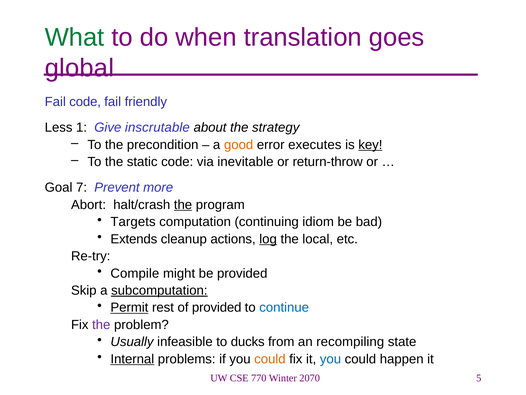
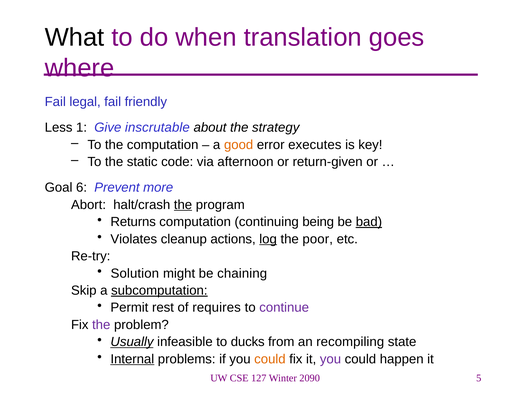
What colour: green -> black (75, 37)
global: global -> where (80, 68)
Fail code: code -> legal (85, 102)
the precondition: precondition -> computation (163, 145)
key underline: present -> none (370, 145)
inevitable: inevitable -> afternoon (245, 162)
return-throw: return-throw -> return-given (328, 162)
7: 7 -> 6 (82, 187)
Targets: Targets -> Returns (133, 222)
idiom: idiom -> being (318, 222)
bad underline: none -> present (369, 222)
Extends: Extends -> Violates (134, 239)
local: local -> poor (318, 239)
Compile: Compile -> Solution (135, 273)
be provided: provided -> chaining (242, 273)
Permit underline: present -> none (129, 307)
of provided: provided -> requires (217, 307)
continue colour: blue -> purple (284, 307)
Usually underline: none -> present (132, 341)
you colour: blue -> purple (330, 359)
770: 770 -> 127 (259, 378)
2070: 2070 -> 2090 (310, 378)
